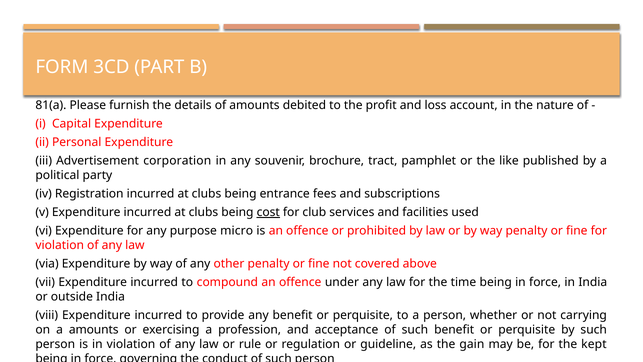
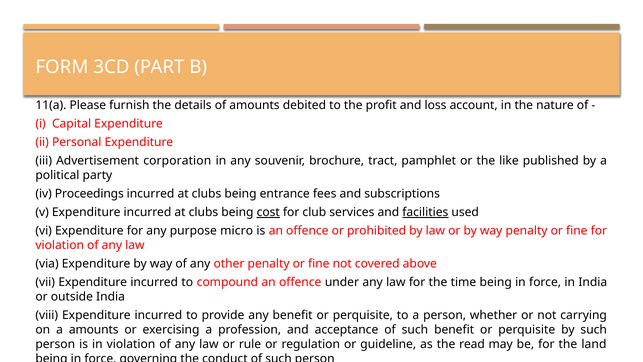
81(a: 81(a -> 11(a (51, 105)
iv Registration: Registration -> Proceedings (89, 194)
facilities underline: none -> present (425, 212)
gain: gain -> read (472, 344)
kept: kept -> land (594, 344)
